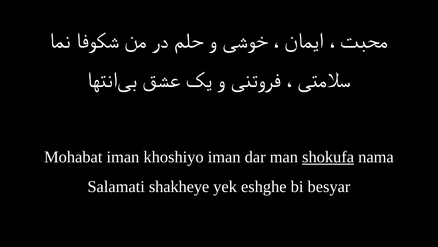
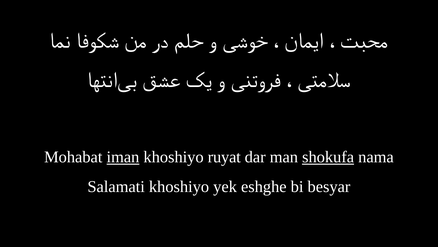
iman underline: none -> present (123, 157)
khoshiyo iman: iman -> ruyat (224, 157)
Salamati shakheye: shakheye -> khoshiyo (179, 186)
